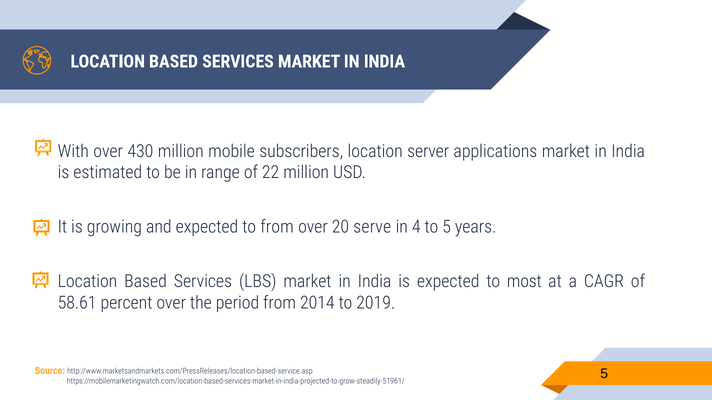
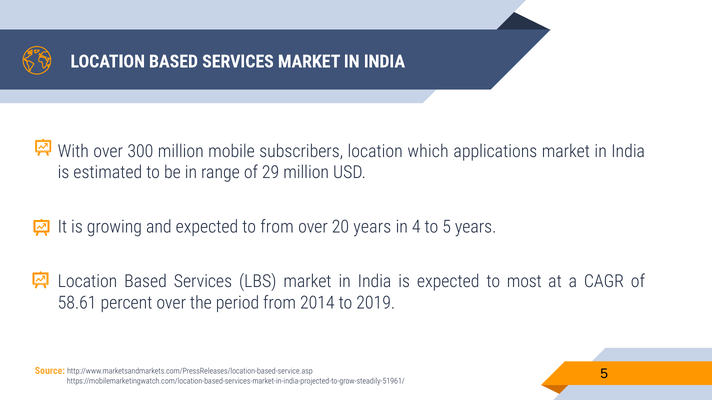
430: 430 -> 300 (140, 151)
server: server -> which (428, 151)
22: 22 -> 29 (271, 173)
20 serve: serve -> years (372, 227)
